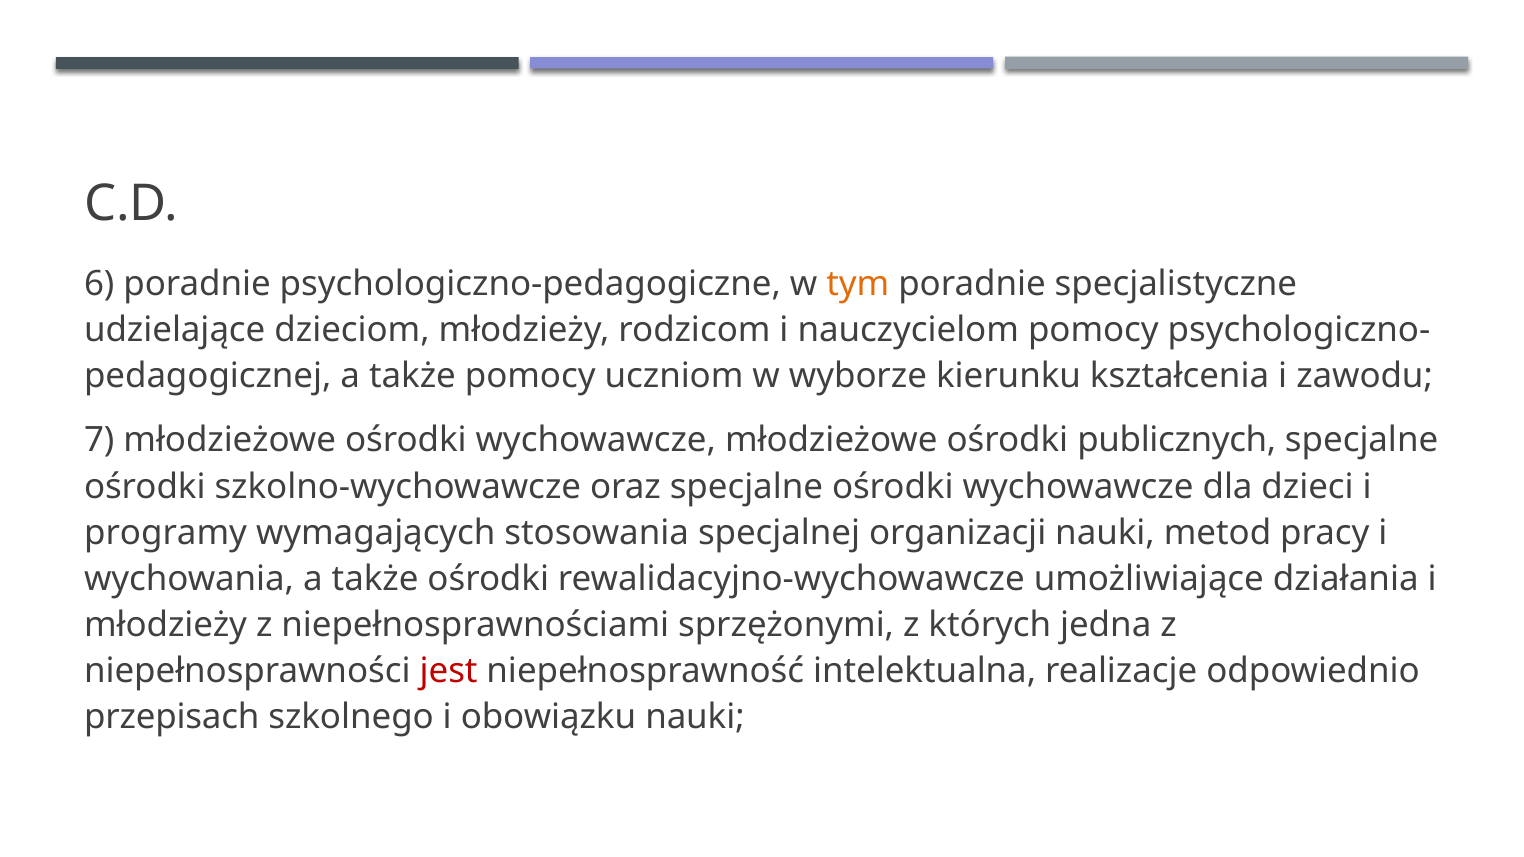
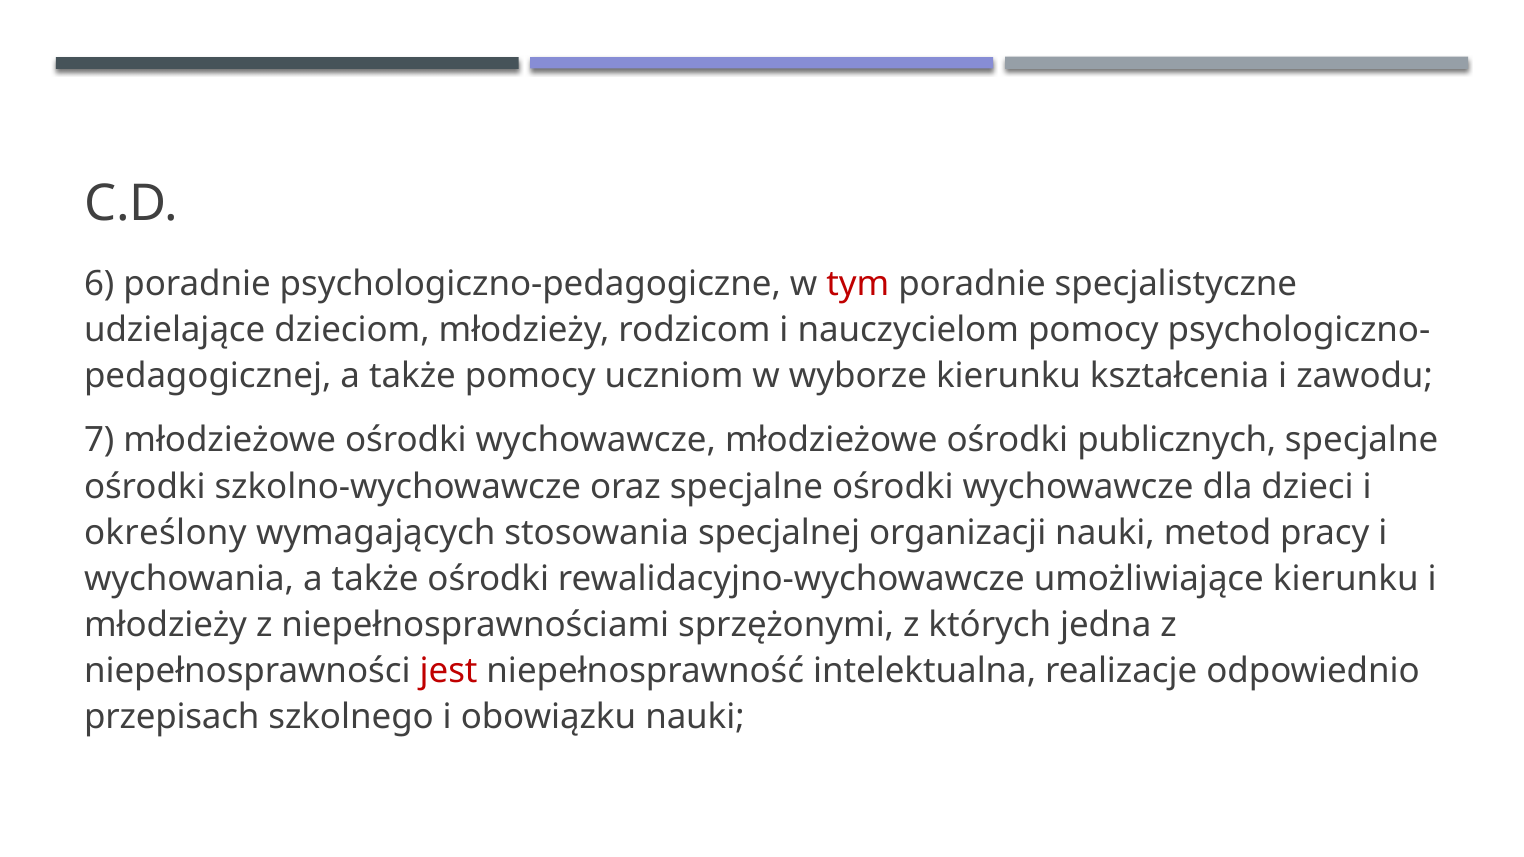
tym colour: orange -> red (858, 284)
programy: programy -> określony (165, 533)
umożliwiające działania: działania -> kierunku (1346, 579)
